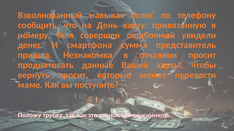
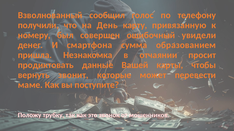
навыках: навыках -> сообщил (107, 15)
сообщить: сообщить -> получили (38, 25)
представитель: представитель -> образованием (186, 45)
вернуть просит: просит -> звонит (73, 75)
